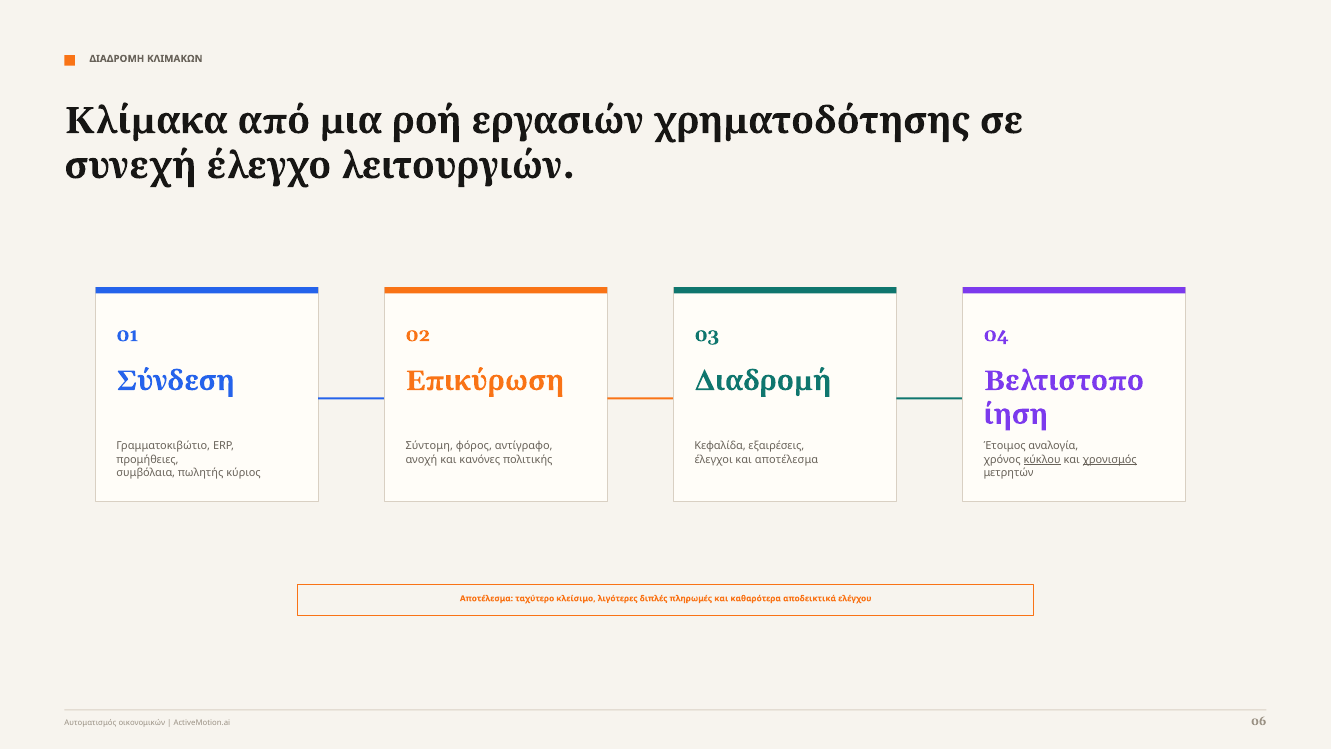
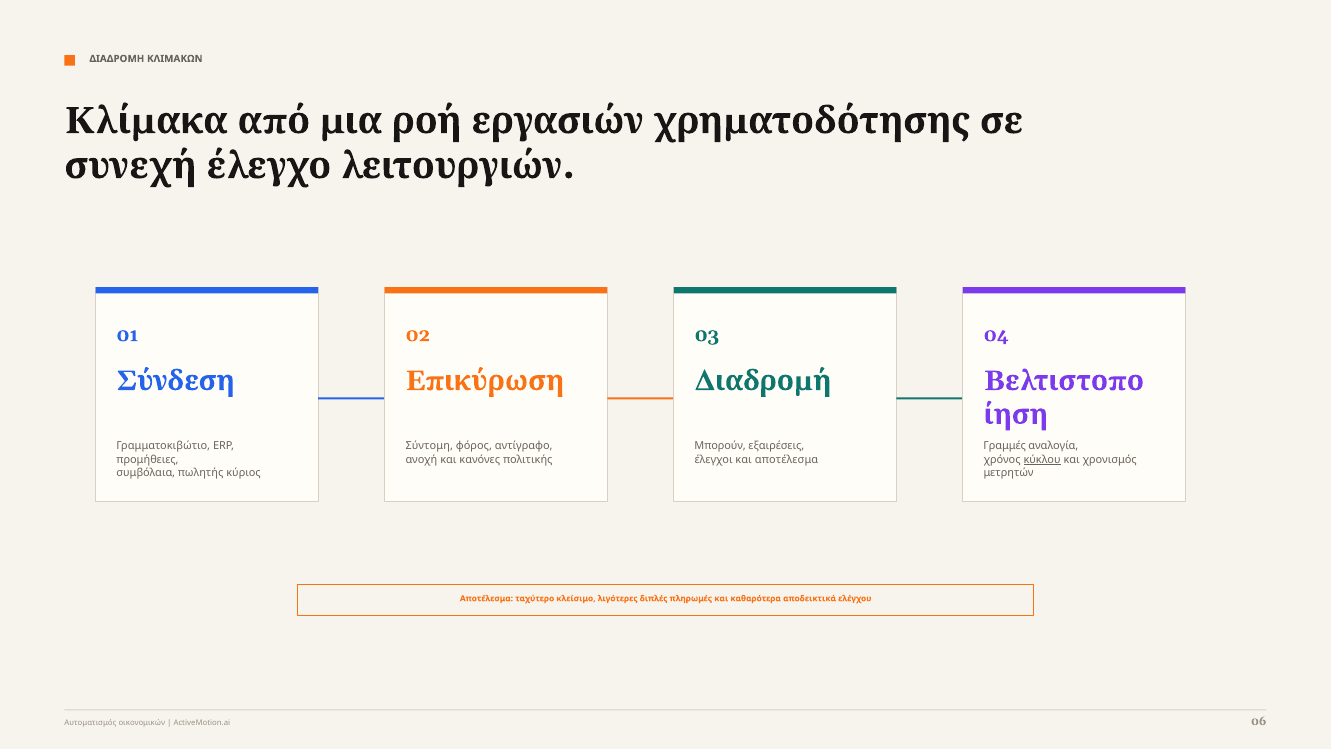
Κεφαλίδα: Κεφαλίδα -> Μπορούν (720, 446)
Έτοιμος: Έτοιμος -> Γραμμές (1005, 446)
χρονισμός underline: present -> none (1110, 459)
